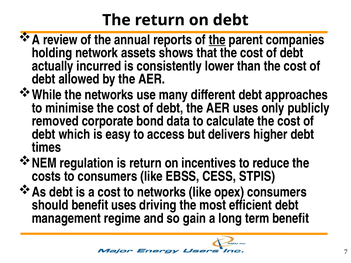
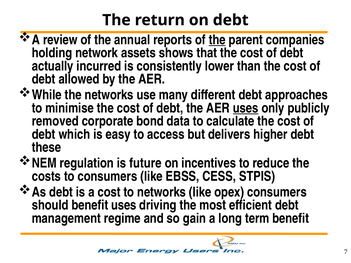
uses underline: none -> present (246, 108)
times: times -> these (46, 148)
is return: return -> future (145, 163)
